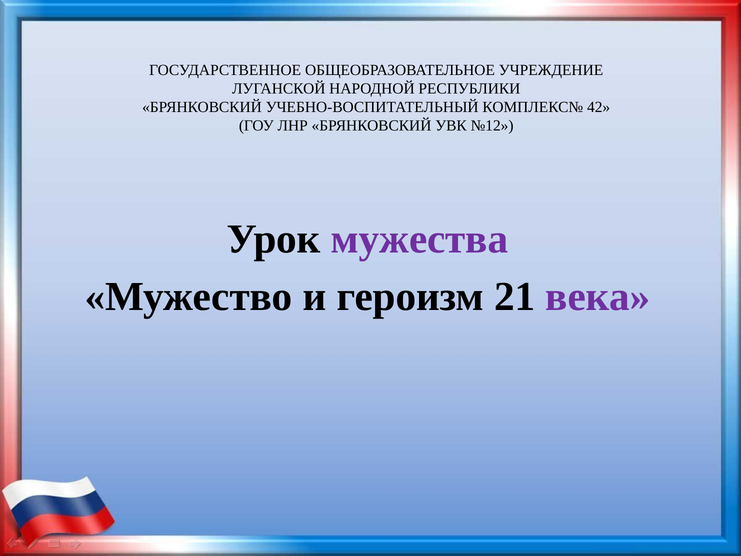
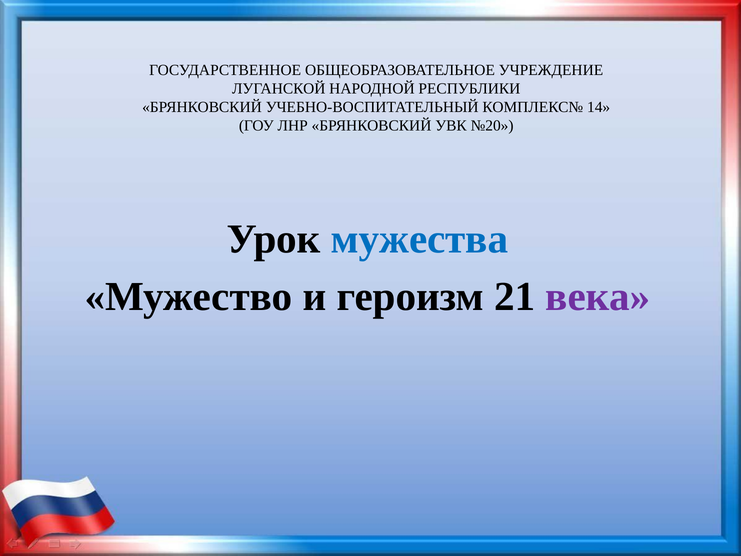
42: 42 -> 14 (599, 107)
№12: №12 -> №20 (492, 126)
мужества colour: purple -> blue (420, 239)
